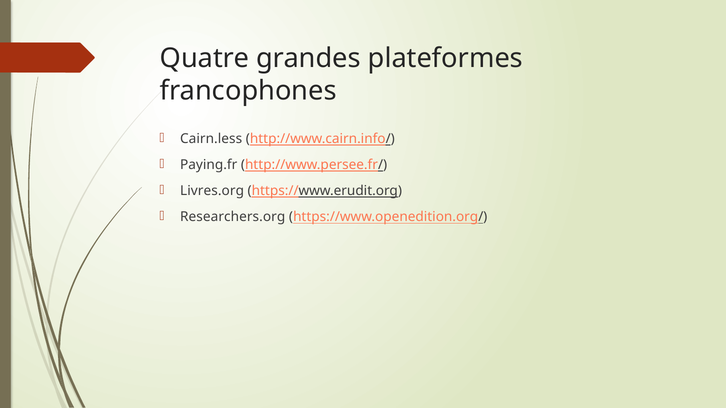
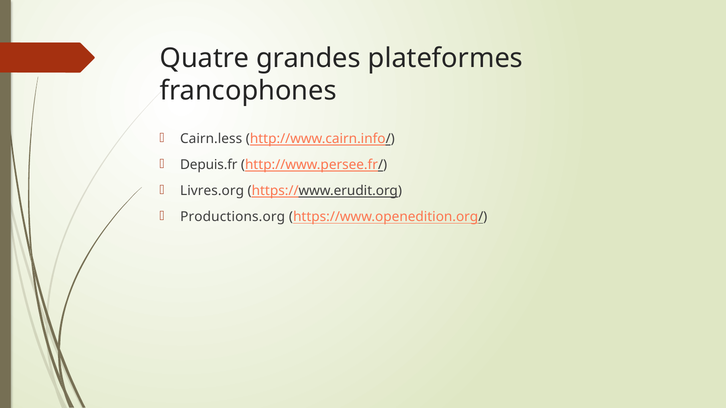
Paying.fr: Paying.fr -> Depuis.fr (209, 165)
Researchers.org: Researchers.org -> Productions.org (233, 217)
